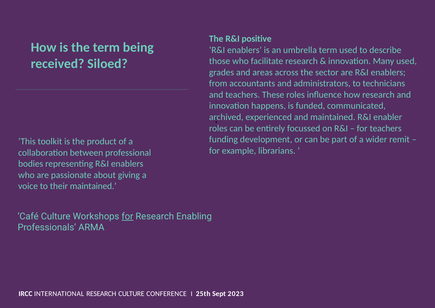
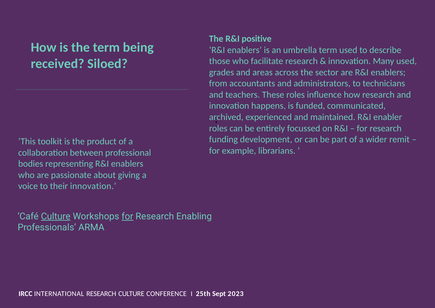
teachers: teachers -> research (386, 128)
their maintained: maintained -> innovation (93, 186)
Culture underline: none -> present (56, 216)
